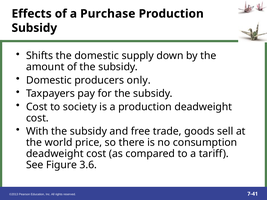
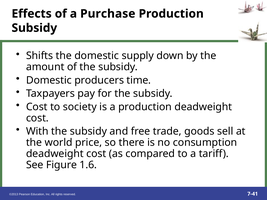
only: only -> time (139, 80)
3.6: 3.6 -> 1.6 (88, 165)
